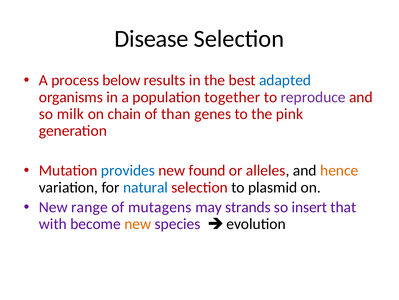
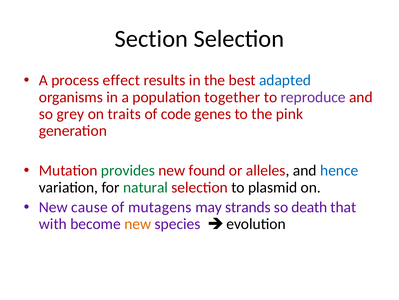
Disease: Disease -> Section (151, 39)
below: below -> effect (121, 80)
milk: milk -> grey (70, 114)
chain: chain -> traits (124, 114)
than: than -> code (176, 114)
provides colour: blue -> green (128, 170)
hence colour: orange -> blue (339, 170)
natural colour: blue -> green (146, 187)
range: range -> cause (89, 207)
insert: insert -> death (309, 207)
